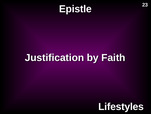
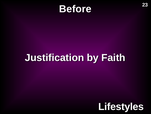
Epistle: Epistle -> Before (75, 9)
